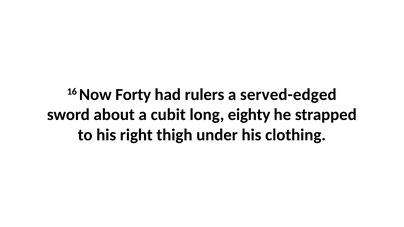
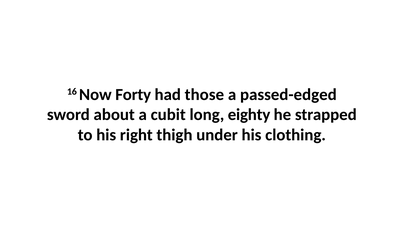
rulers: rulers -> those (204, 95)
served-edged: served-edged -> passed-edged (288, 95)
